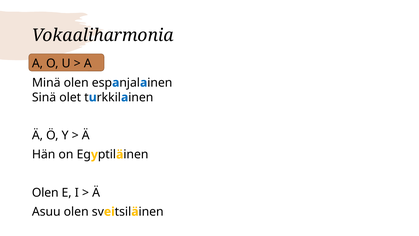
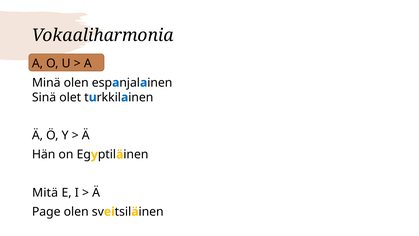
Olen: Olen -> Mitä (45, 192)
Asuu: Asuu -> Page (46, 211)
